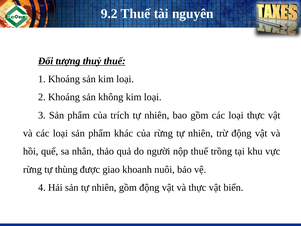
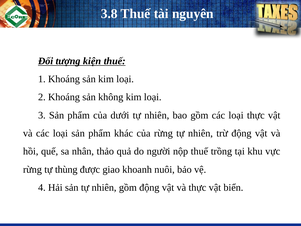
9.2: 9.2 -> 3.8 (109, 14)
thuỷ: thuỷ -> kiện (92, 61)
trích: trích -> dưới (120, 115)
